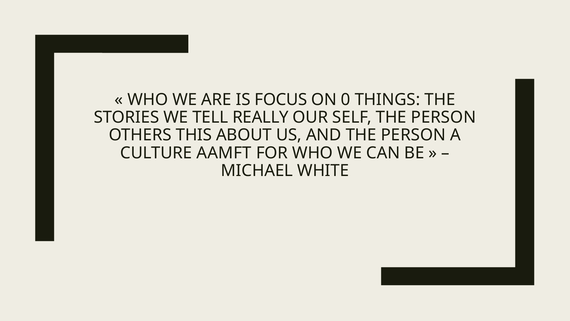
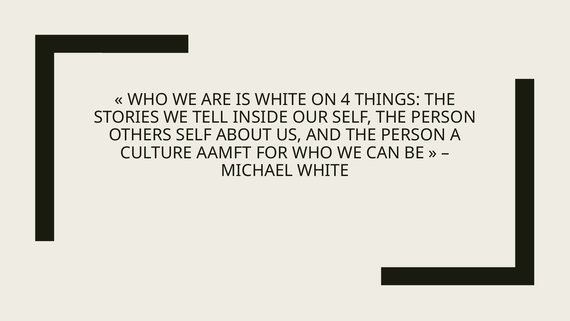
IS FOCUS: FOCUS -> WHITE (281, 99)
0: 0 -> 4 (346, 99)
REALLY: REALLY -> INSIDE (260, 117)
OTHERS THIS: THIS -> SELF (194, 135)
